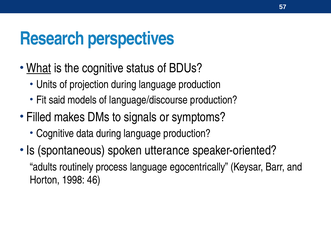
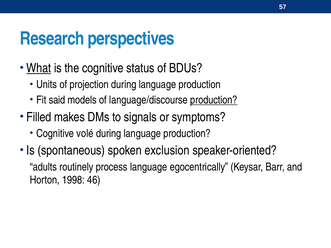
production underline: none -> present (214, 100)
data: data -> volé (85, 134)
utterance: utterance -> exclusion (167, 151)
